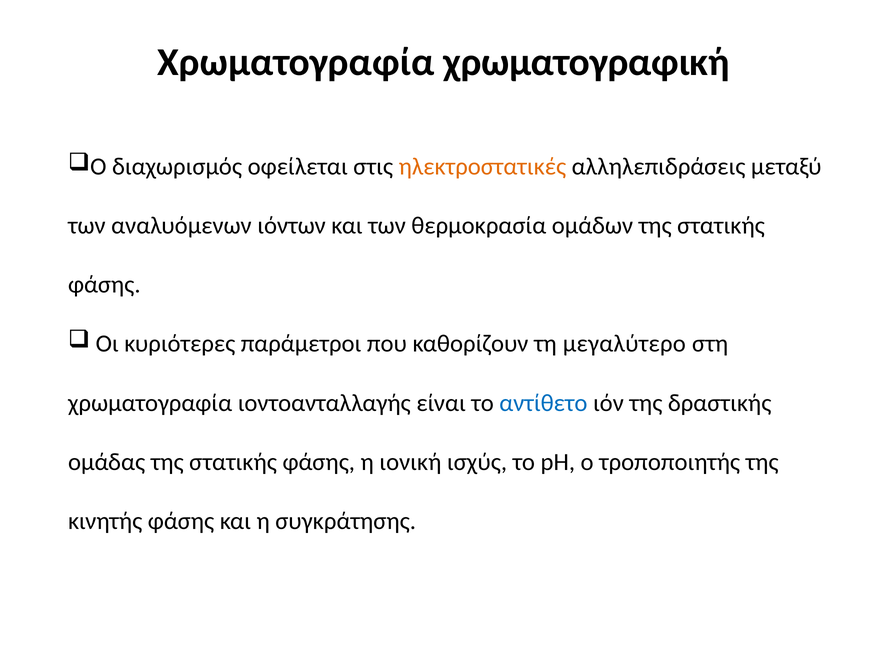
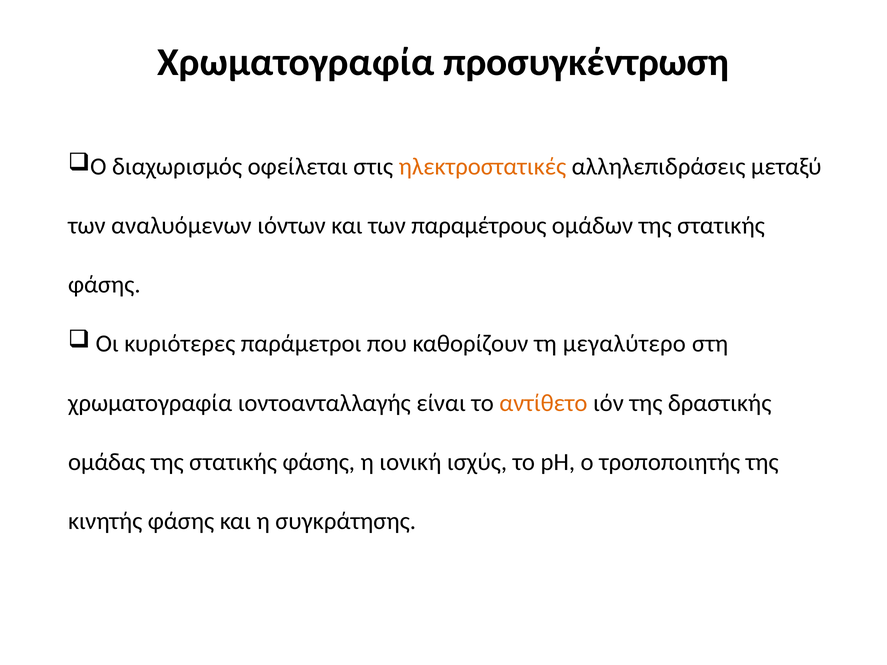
χρωματογραφική: χρωματογραφική -> προσυγκέντρωση (586, 62)
θερμοκρασία: θερμοκρασία -> παραμέτρους (479, 226)
αντίθετο colour: blue -> orange (543, 403)
